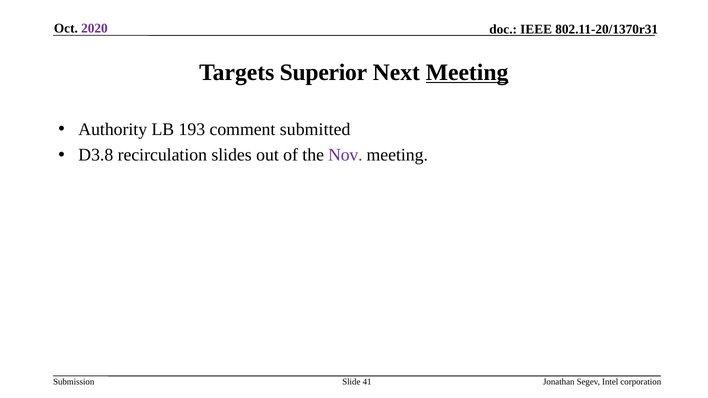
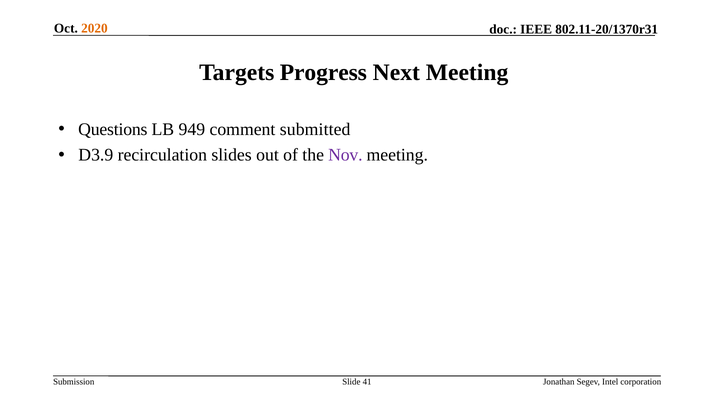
2020 colour: purple -> orange (94, 28)
Superior: Superior -> Progress (323, 72)
Meeting underline: present -> none (467, 72)
Authority: Authority -> Questions (113, 130)
193: 193 -> 949 (192, 130)
D3.8: D3.8 -> D3.9 (96, 155)
